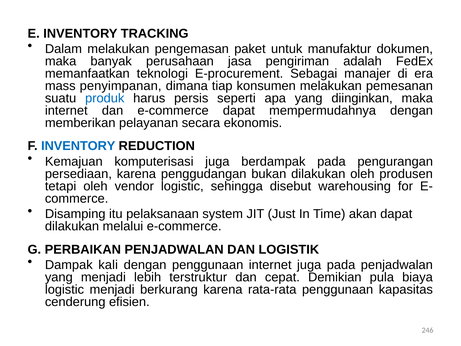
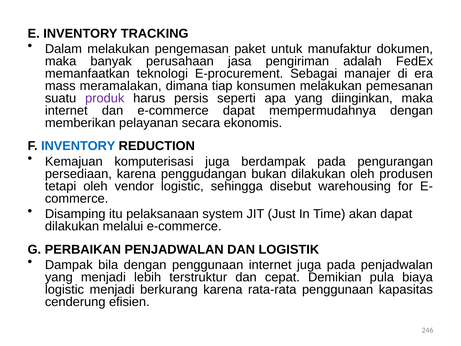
penyimpanan: penyimpanan -> meramalakan (121, 86)
produk colour: blue -> purple (105, 98)
kali: kali -> bila (108, 265)
